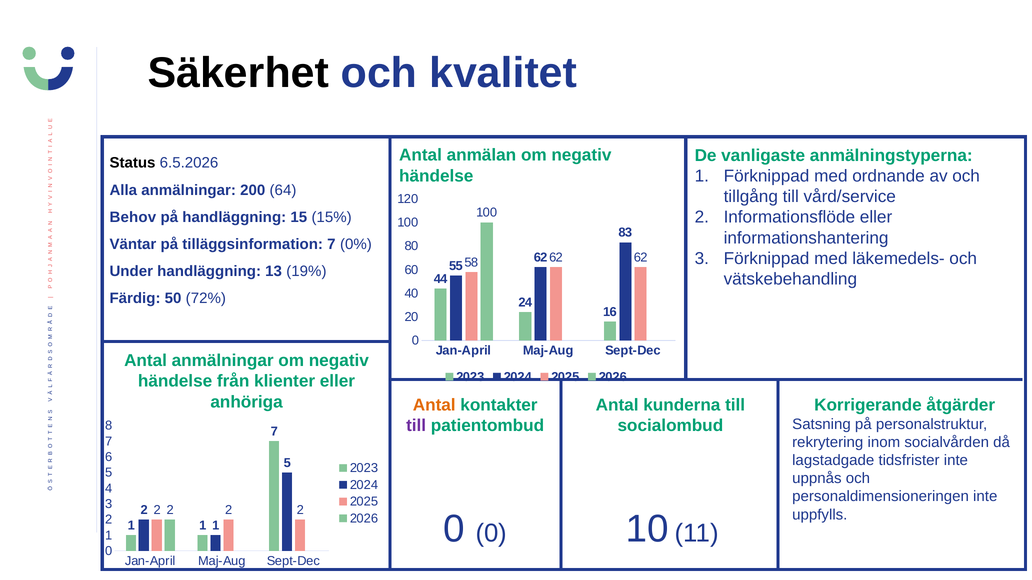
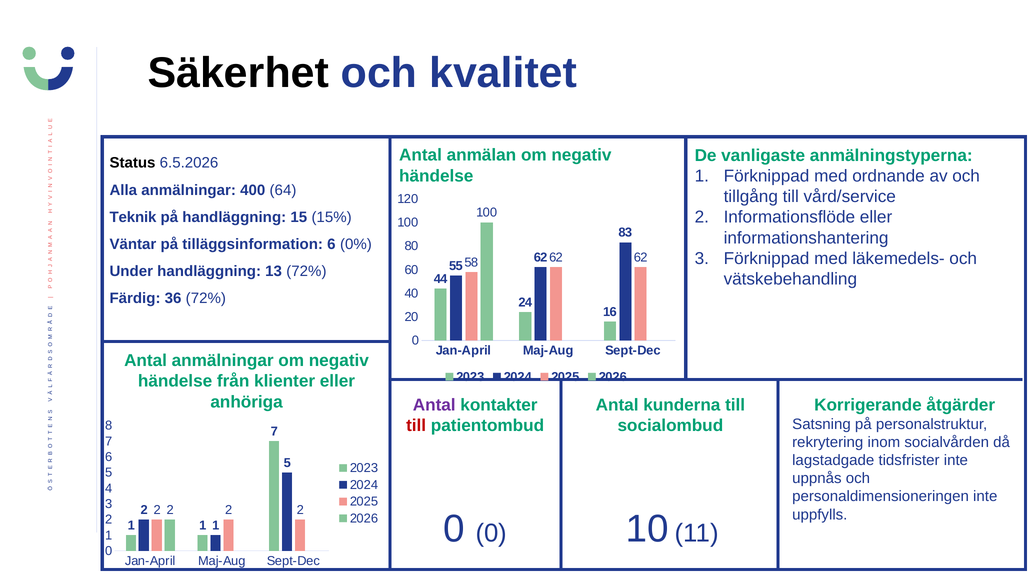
200: 200 -> 400 (253, 190)
Behov: Behov -> Teknik (133, 217)
tilläggsinformation 7: 7 -> 6 (331, 244)
13 19%: 19% -> 72% (306, 272)
50: 50 -> 36 (173, 299)
Antal colour: orange -> purple (434, 405)
till colour: purple -> red (416, 426)
